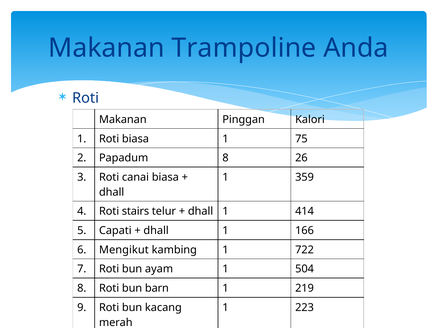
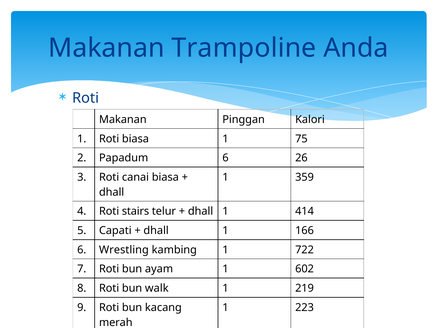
Papadum 8: 8 -> 6 (225, 158)
Mengikut: Mengikut -> Wrestling (124, 250)
504: 504 -> 602 (305, 269)
barn: barn -> walk (157, 288)
